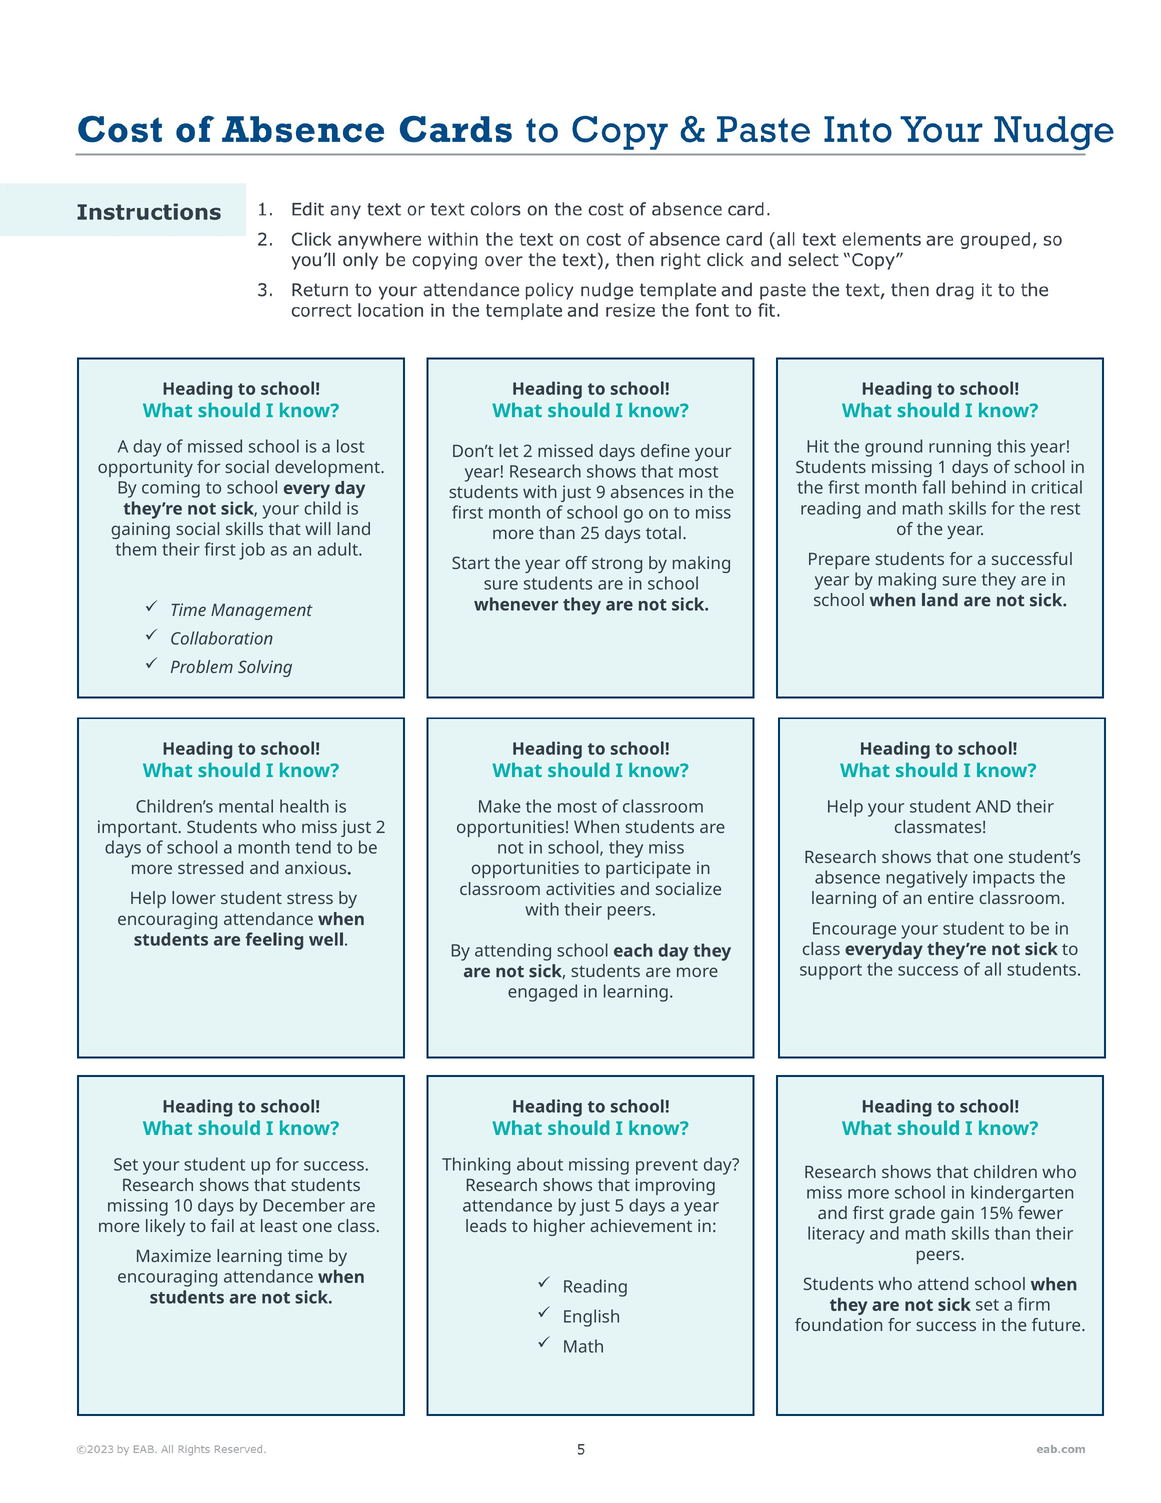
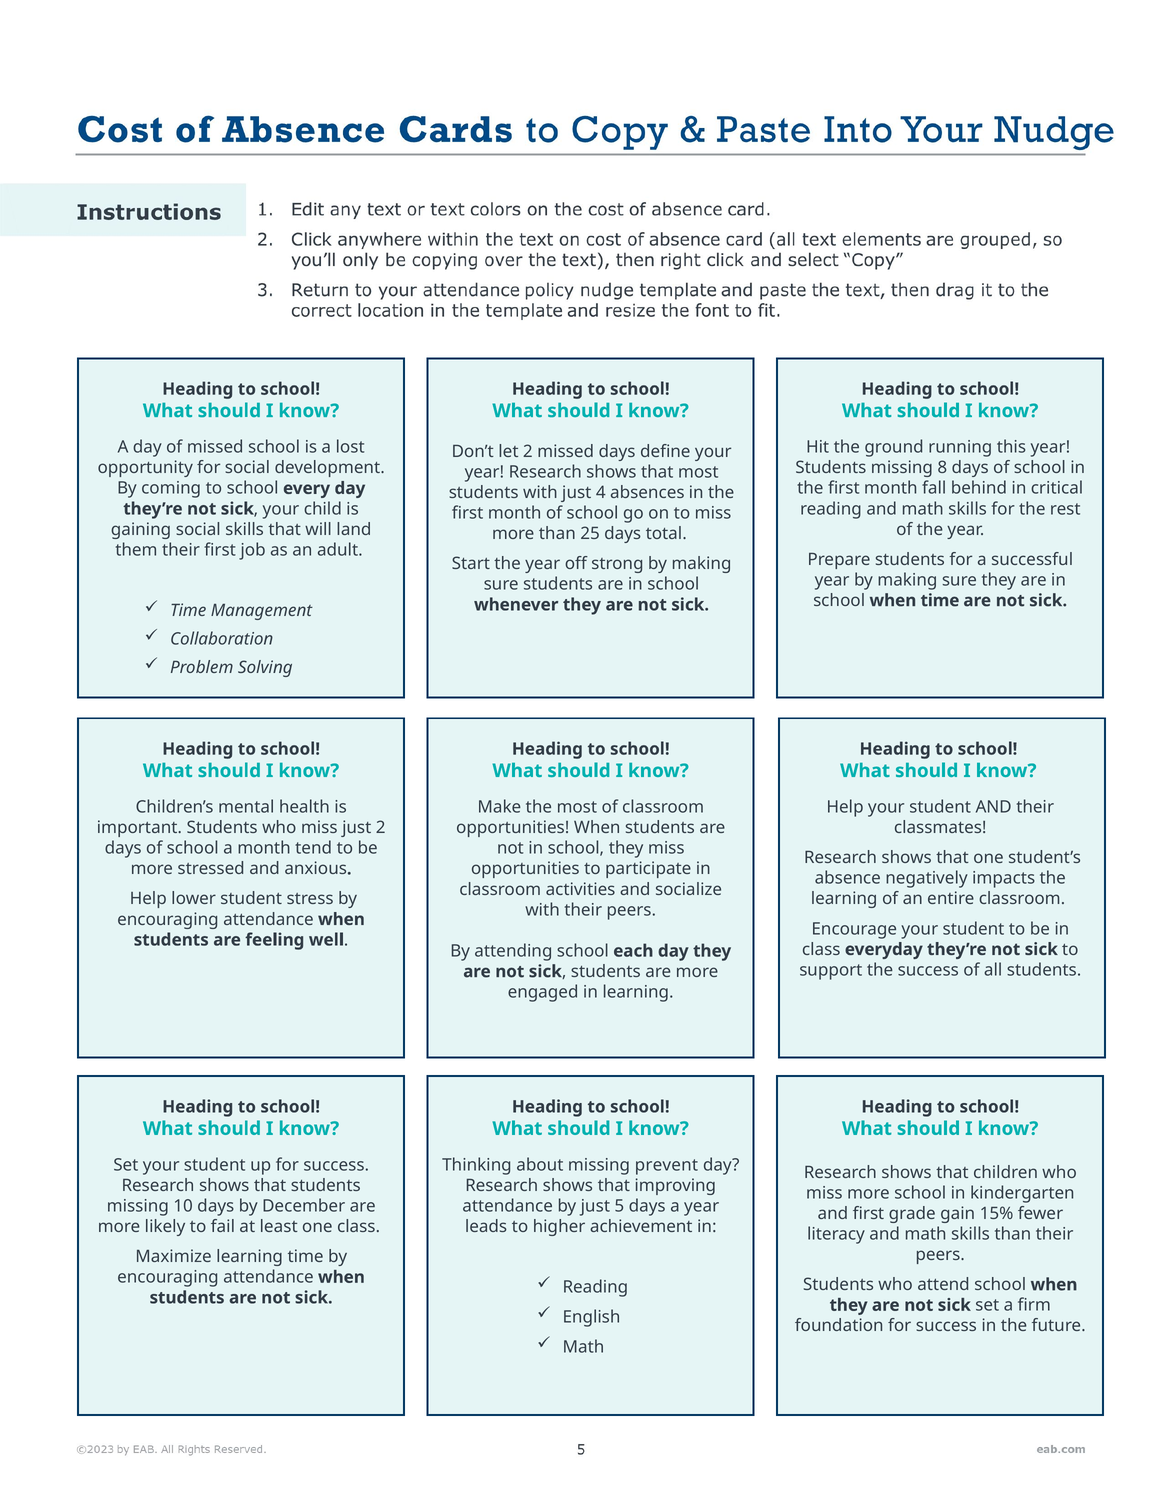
1: 1 -> 8 (942, 468)
9: 9 -> 4 (601, 492)
when land: land -> time (940, 600)
